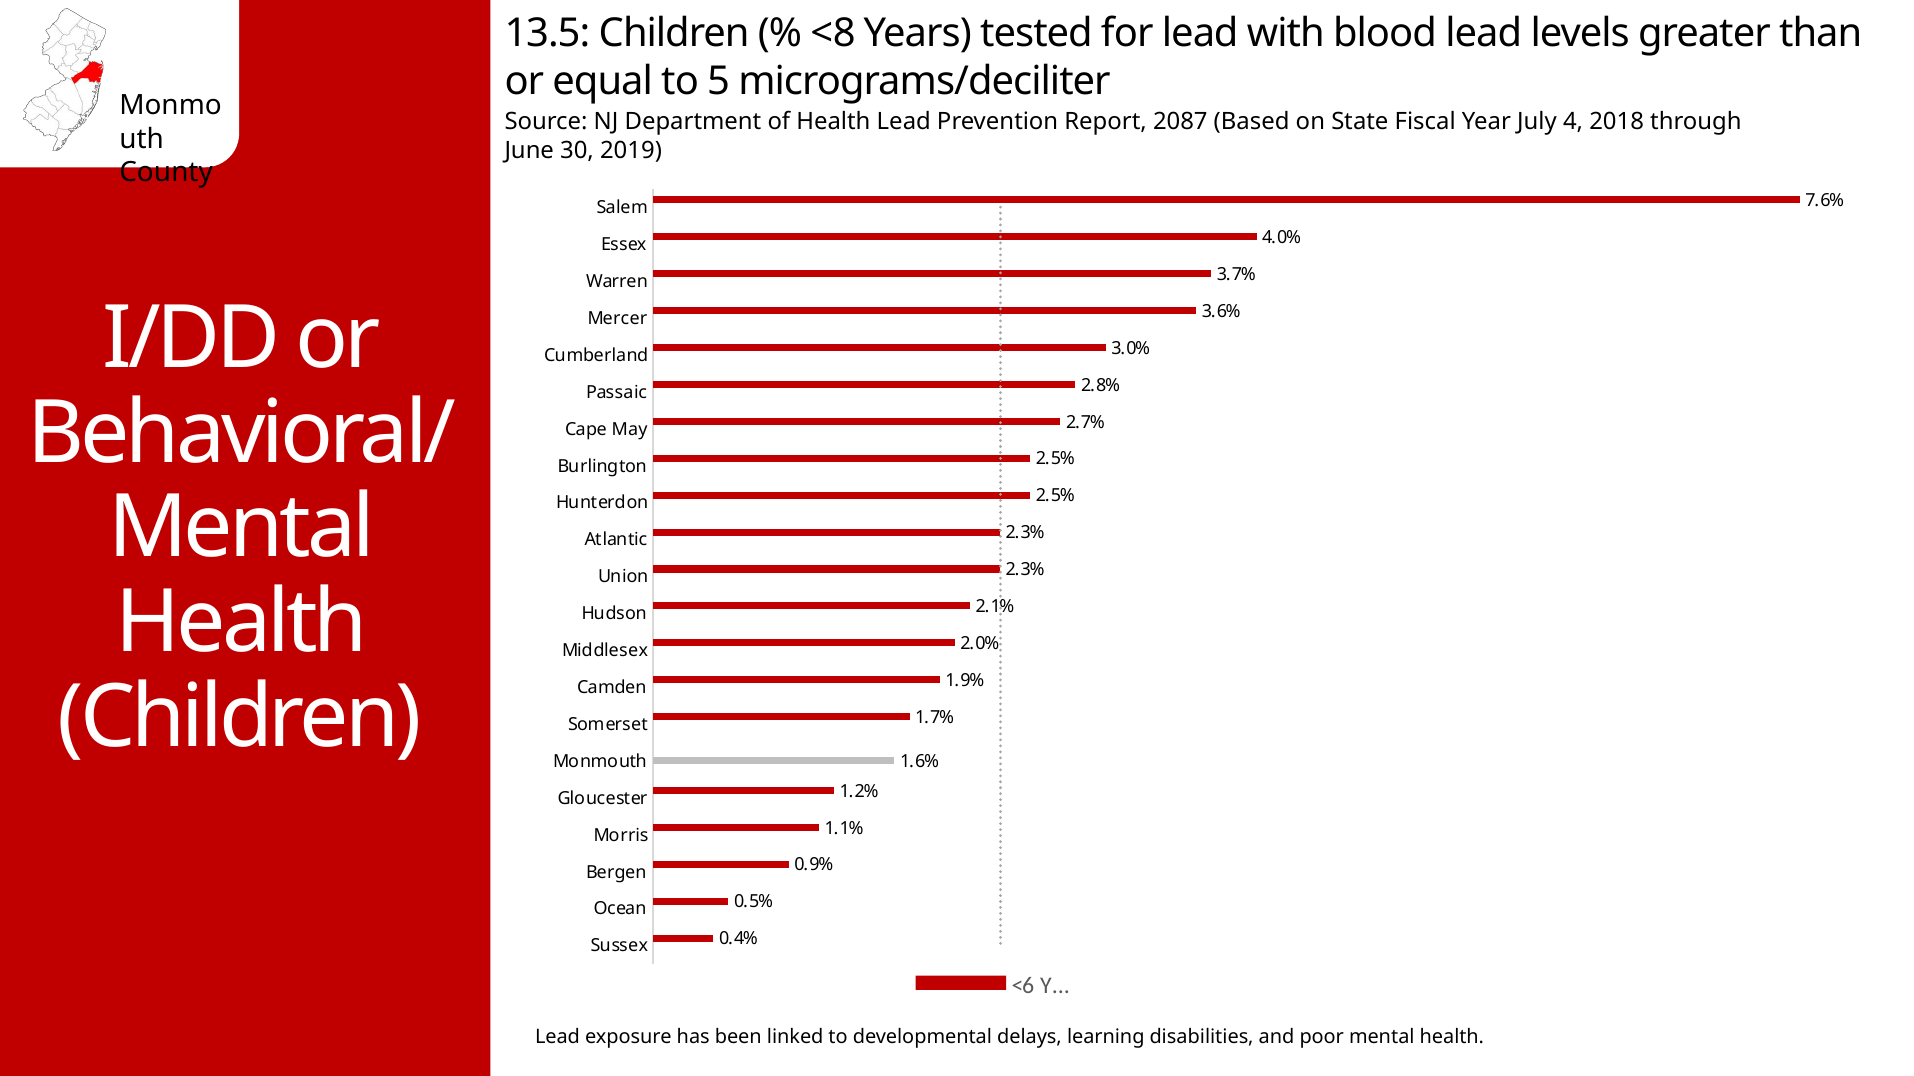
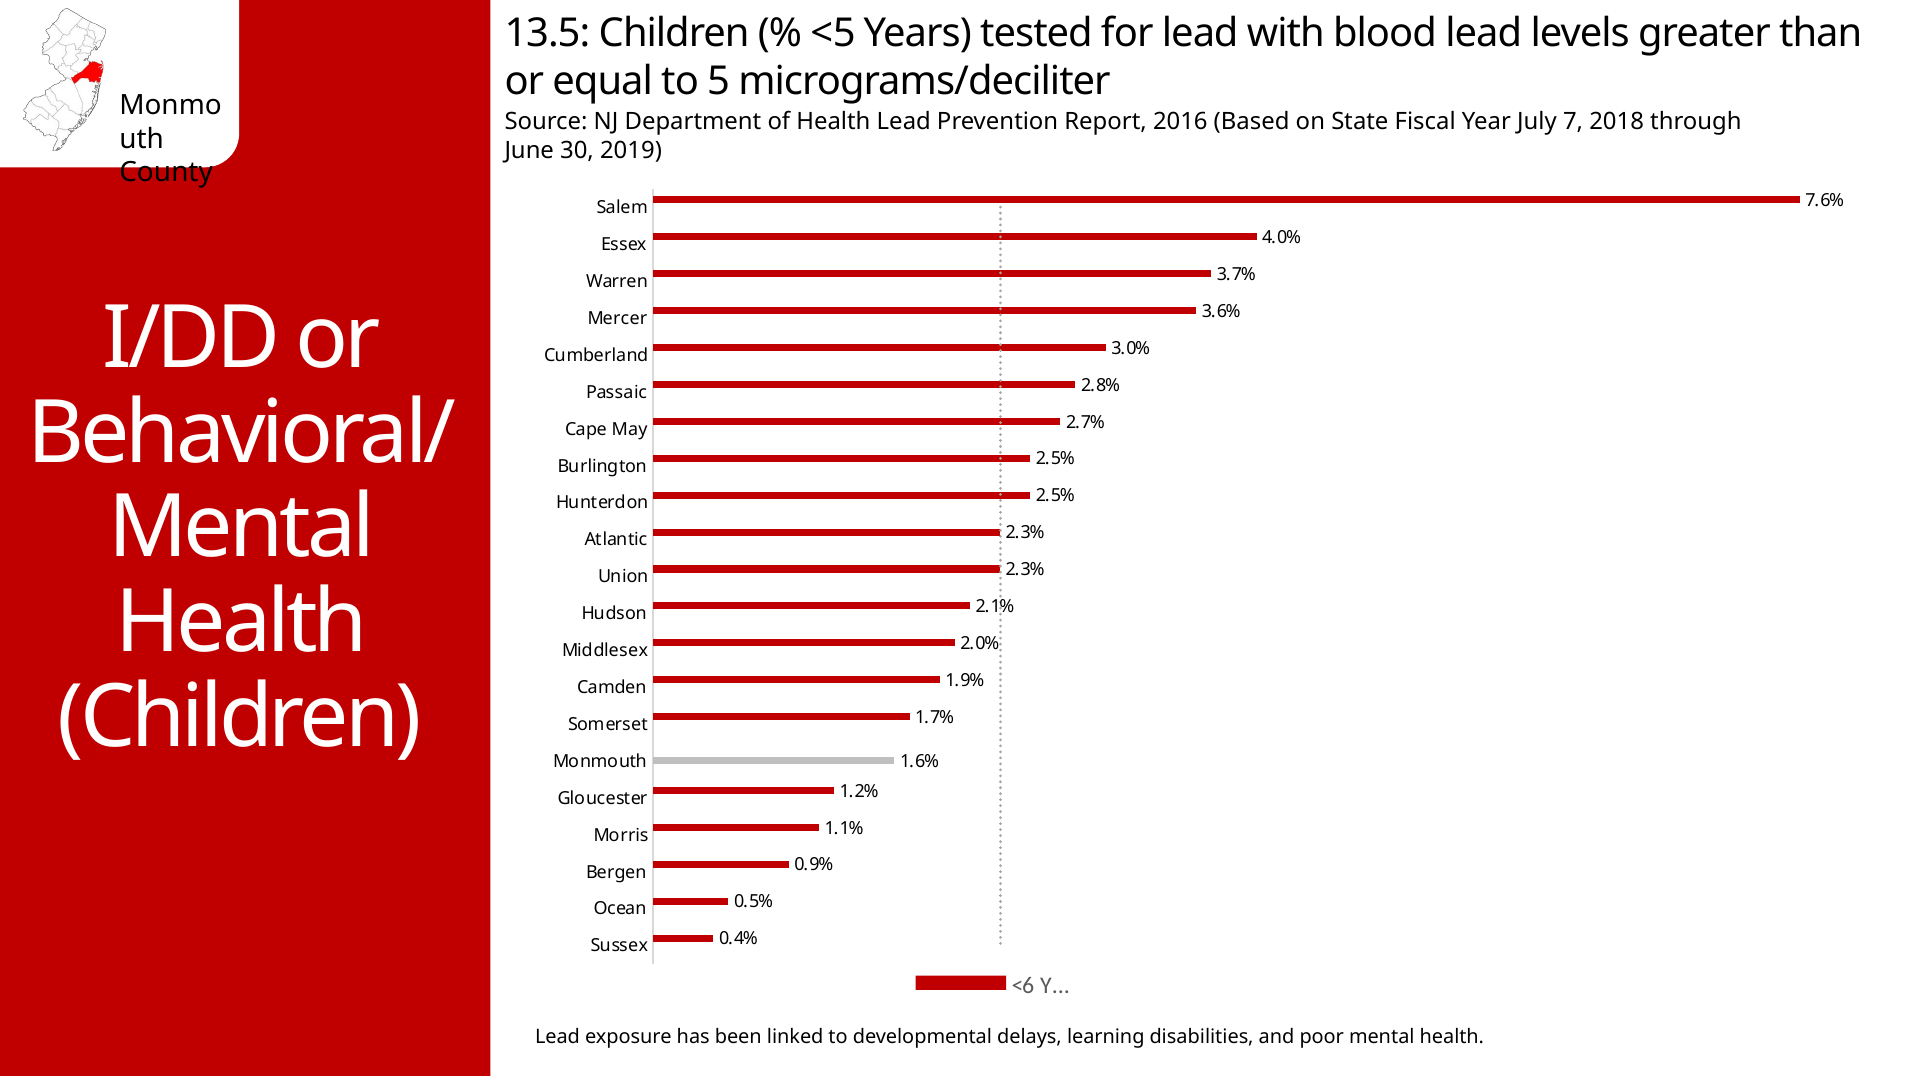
<8: <8 -> <5 (833, 34)
2087: 2087 -> 2016 (1180, 122)
4: 4 -> 7 (1573, 122)
